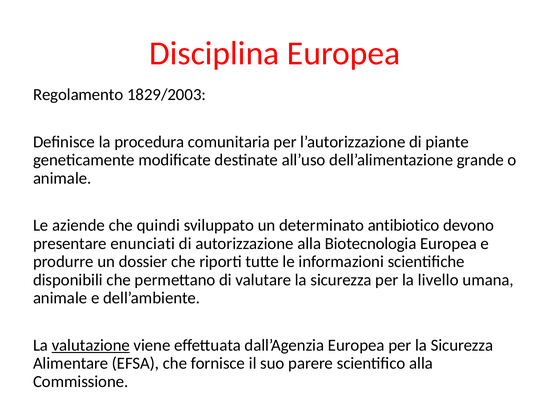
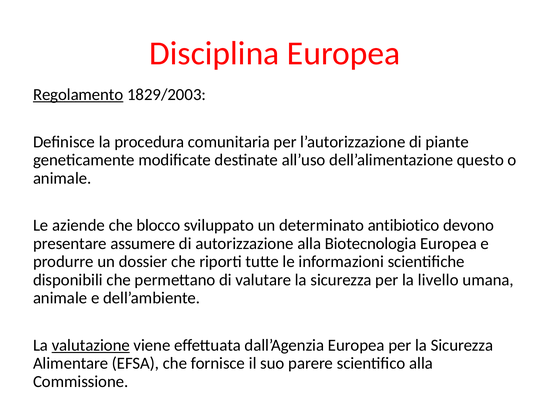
Regolamento underline: none -> present (78, 95)
grande: grande -> questo (480, 160)
quindi: quindi -> blocco (158, 225)
enunciati: enunciati -> assumere (143, 243)
